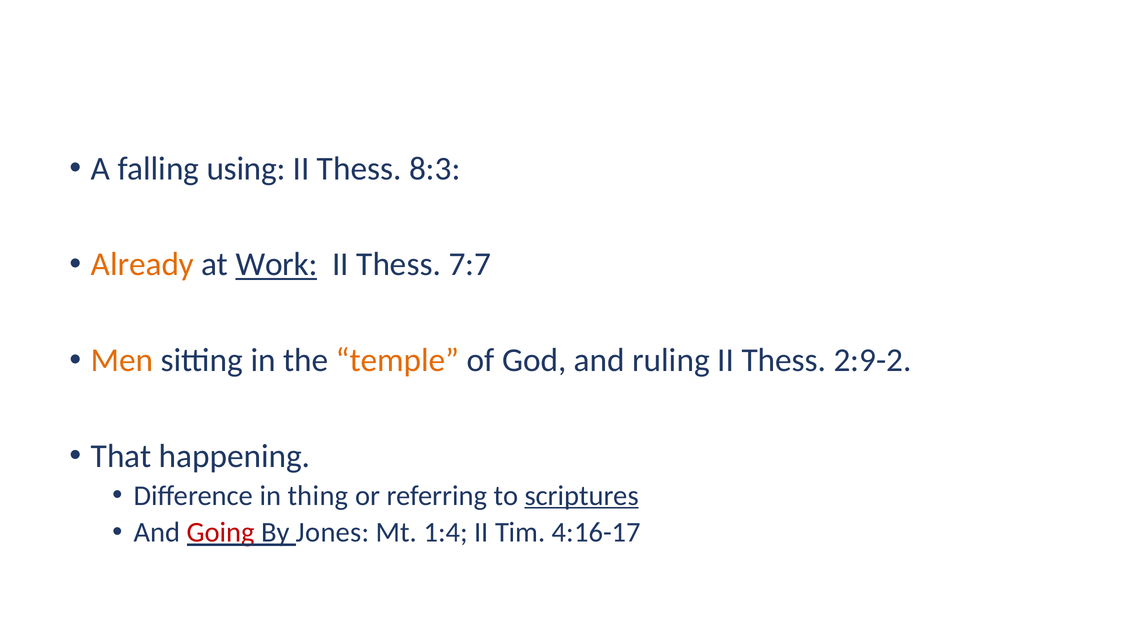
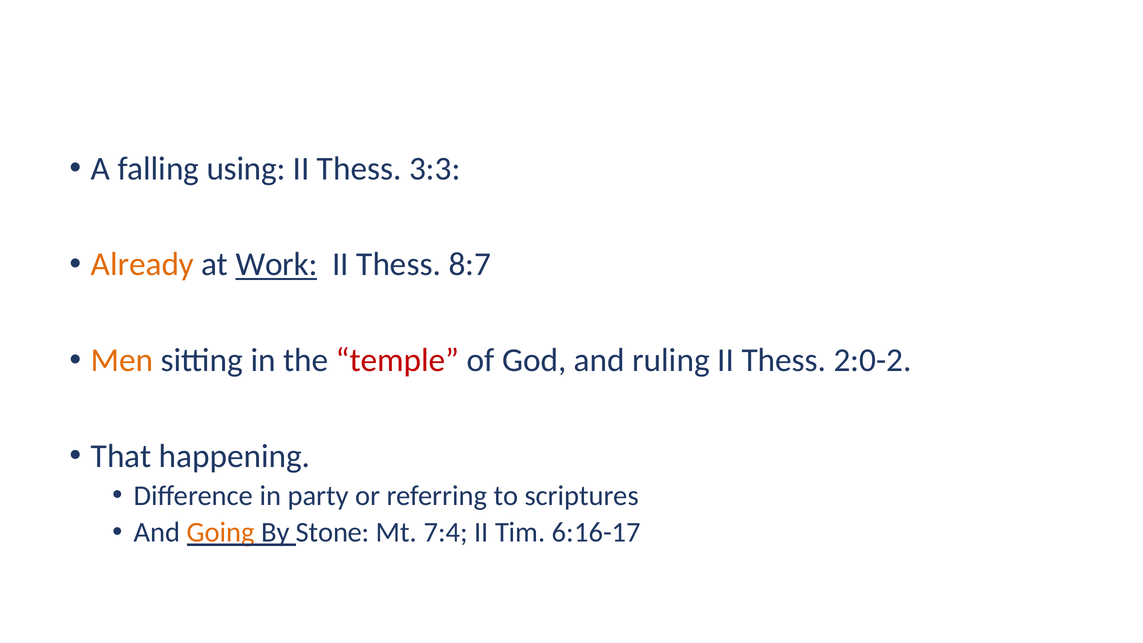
8:3: 8:3 -> 3:3 (435, 169)
7:7: 7:7 -> 8:7 (470, 264)
temple colour: orange -> red (398, 360)
2:9-2: 2:9-2 -> 2:0-2 (873, 360)
thing: thing -> party (318, 496)
scriptures underline: present -> none (582, 496)
Going colour: red -> orange (221, 532)
Jones: Jones -> Stone (333, 532)
1:4: 1:4 -> 7:4 (446, 532)
4:16-17: 4:16-17 -> 6:16-17 (596, 532)
